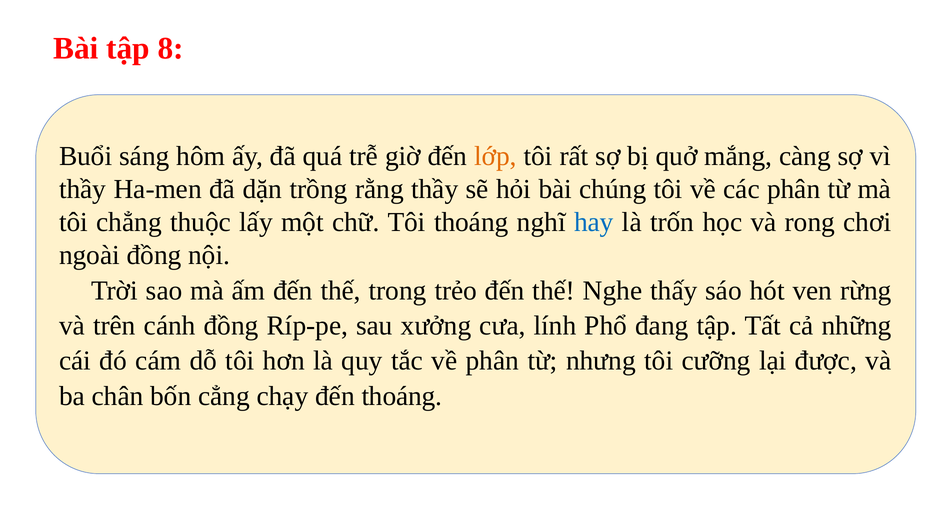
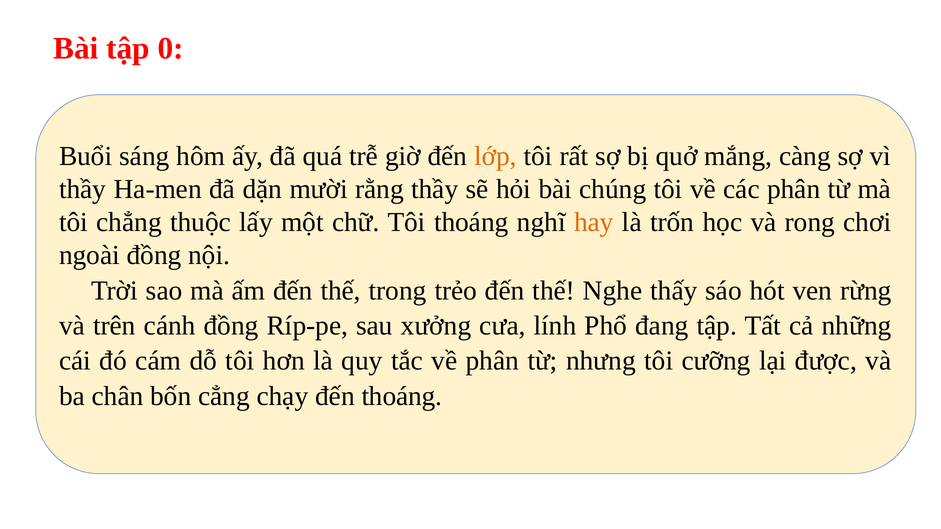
8: 8 -> 0 (171, 48)
trồng: trồng -> mười (319, 189)
hay colour: blue -> orange (594, 222)
